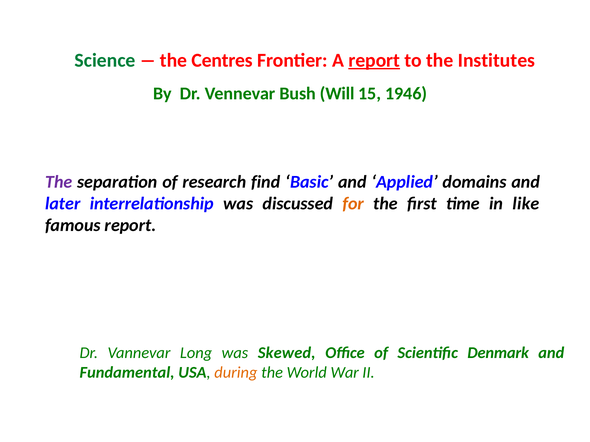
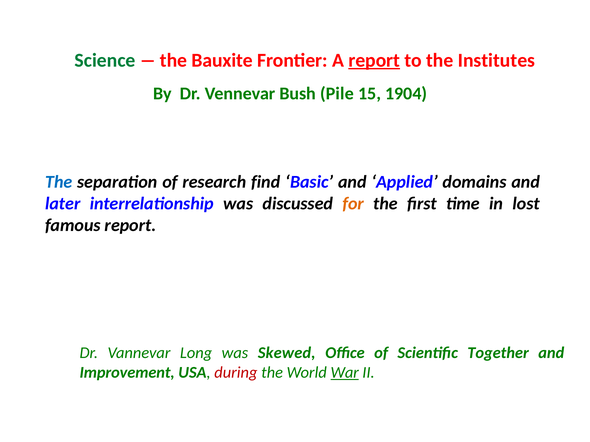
Centres: Centres -> Bauxite (222, 60)
Will: Will -> Pile (337, 94)
1946: 1946 -> 1904 (406, 94)
The colour: purple -> blue (59, 182)
like: like -> lost (526, 204)
Denmark: Denmark -> Together (498, 353)
Fundamental: Fundamental -> Improvement (127, 373)
during colour: orange -> red (236, 373)
War underline: none -> present (345, 373)
